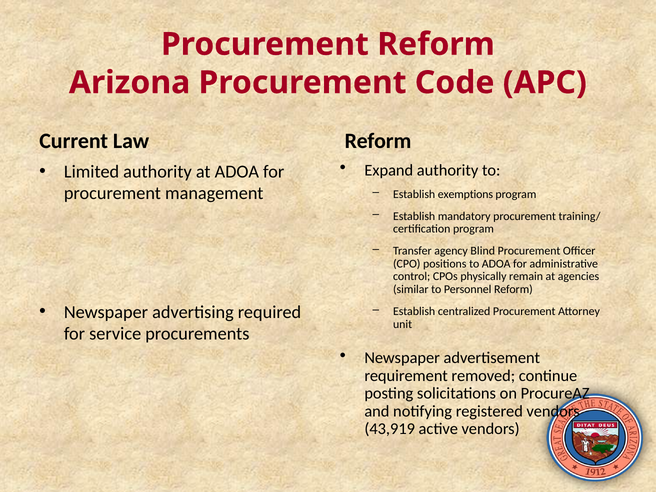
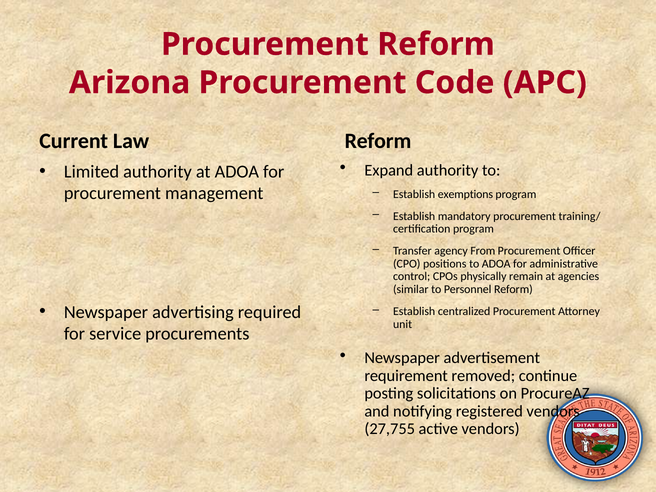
Blind: Blind -> From (483, 251)
43,919: 43,919 -> 27,755 (390, 429)
